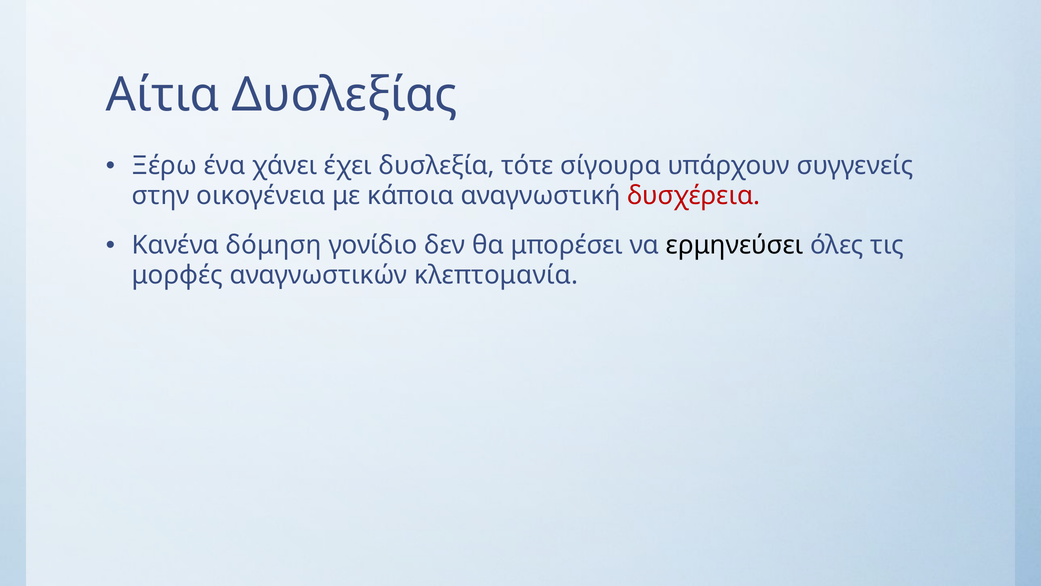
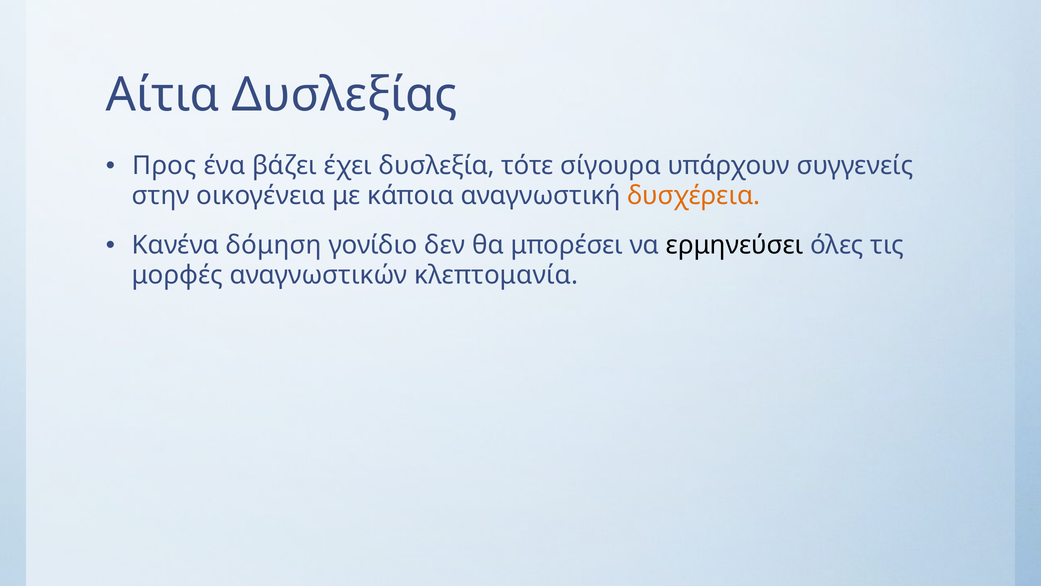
Ξέρω: Ξέρω -> Προς (164, 166)
χάνει: χάνει -> βάζει (285, 166)
δυσχέρεια colour: red -> orange (694, 195)
